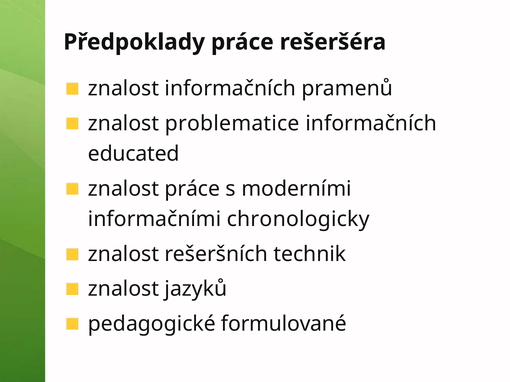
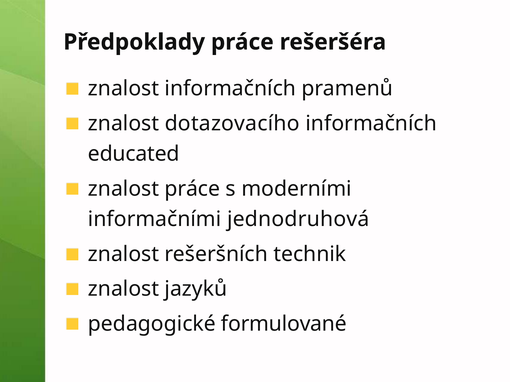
problematice: problematice -> dotazovacího (232, 124)
chronologicky: chronologicky -> jednodruhová (298, 220)
